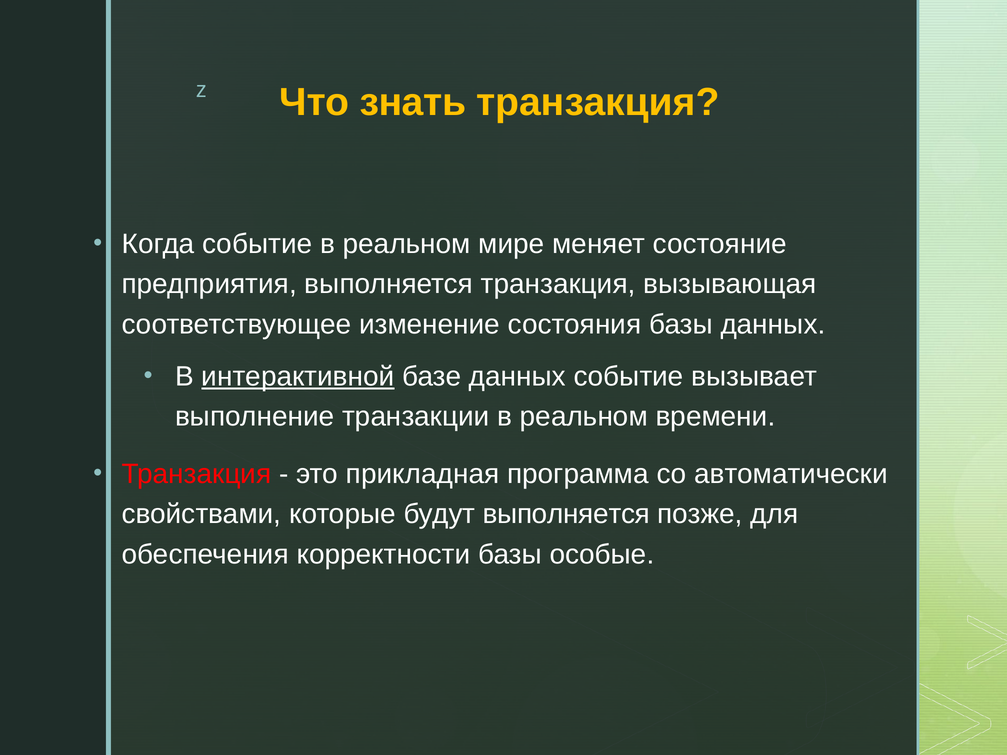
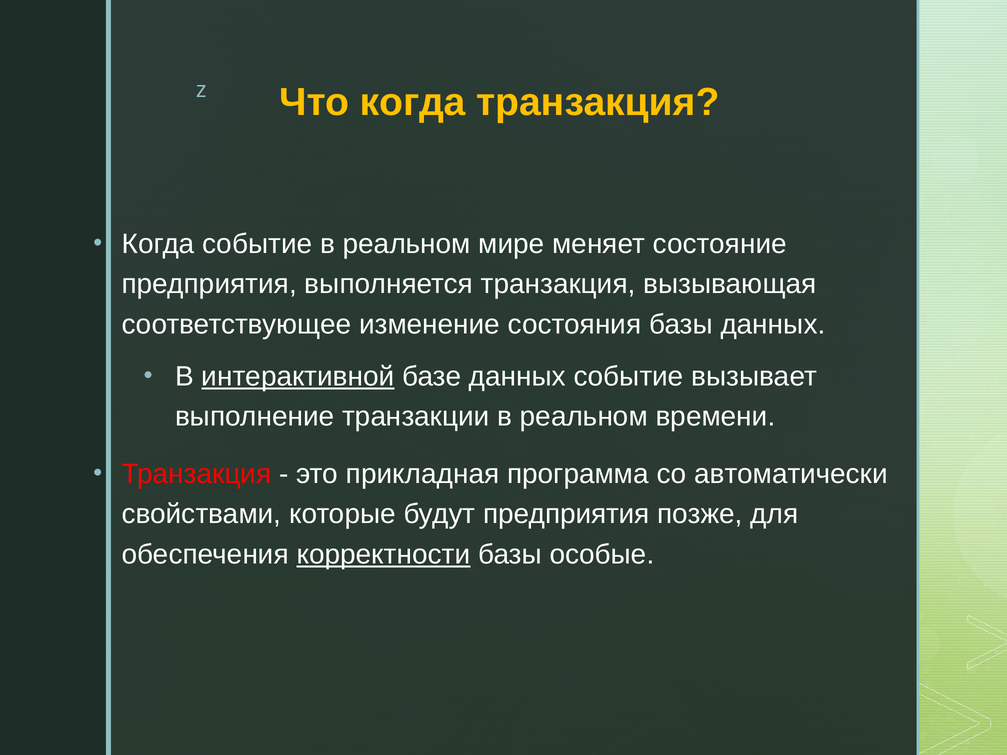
Что знать: знать -> когда (413, 102)
будут выполняется: выполняется -> предприятия (566, 514)
корректности underline: none -> present (383, 555)
